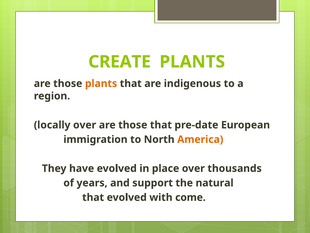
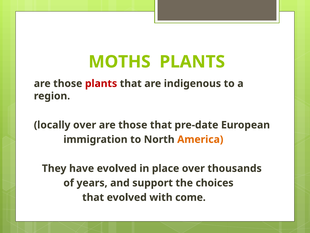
CREATE: CREATE -> MOTHS (120, 62)
plants colour: orange -> red (101, 83)
natural: natural -> choices (215, 183)
